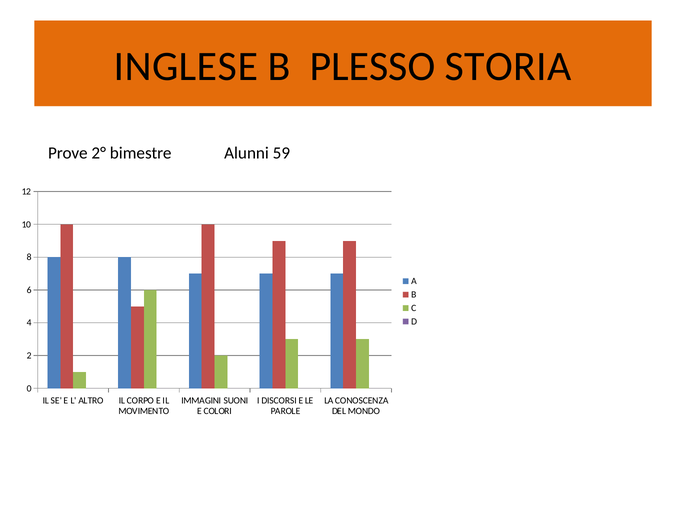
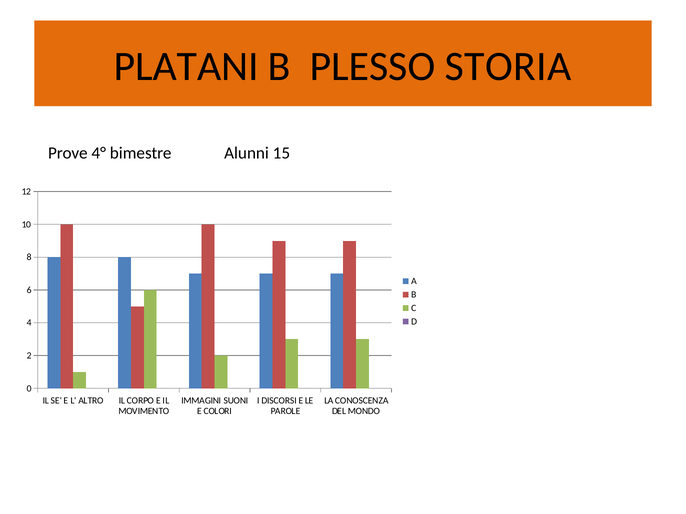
INGLESE: INGLESE -> PLATANI (186, 66)
2°: 2° -> 4° (99, 153)
59: 59 -> 15 (281, 153)
